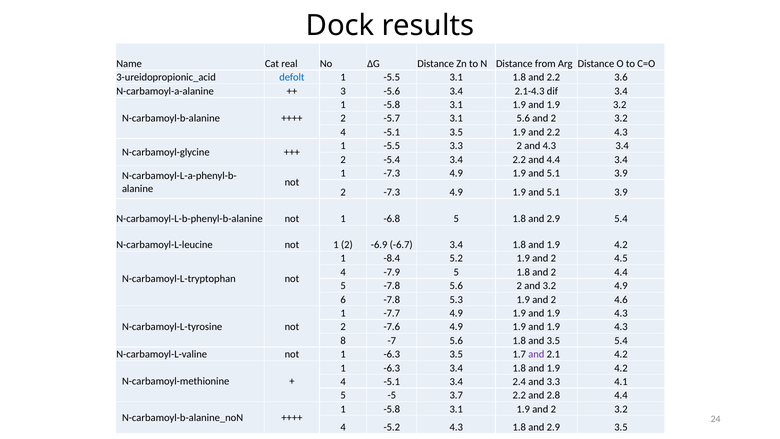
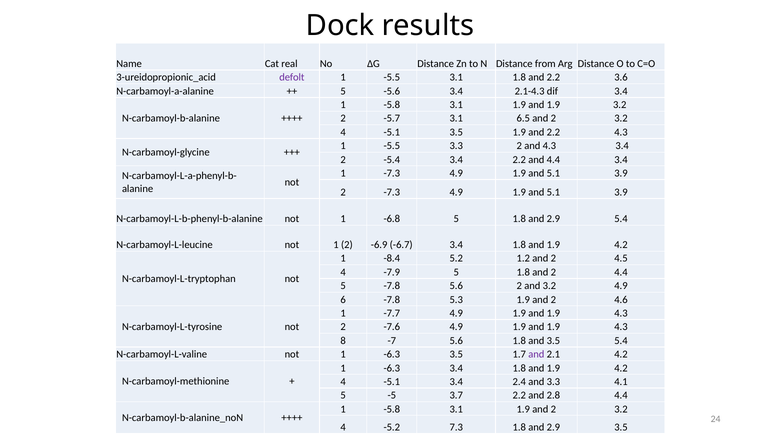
defolt colour: blue -> purple (292, 77)
3: 3 -> 5 (343, 91)
3.1 5.6: 5.6 -> 6.5 (523, 118)
5.2 1.9: 1.9 -> 1.2 (523, 258)
-5.2 4.3: 4.3 -> 7.3 (456, 427)
